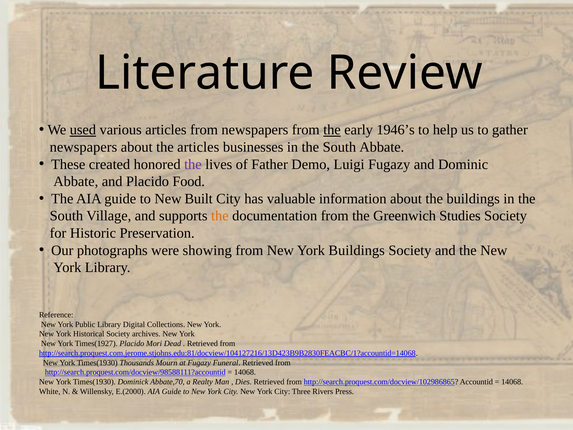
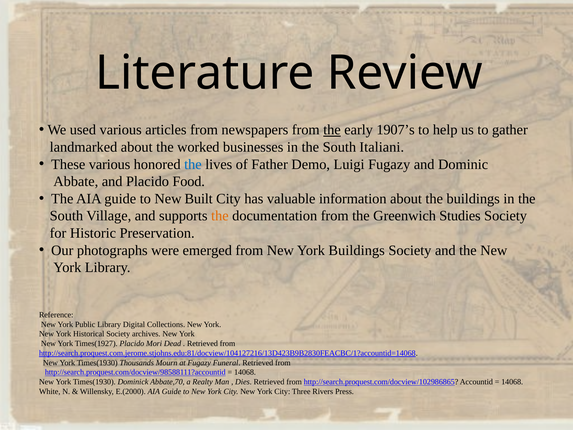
used underline: present -> none (83, 130)
1946’s: 1946’s -> 1907’s (396, 130)
newspapers: newspapers -> landmarked (84, 147)
the articles: articles -> worked (198, 147)
South Abbate: Abbate -> Italiani (382, 147)
These created: created -> various (110, 164)
the colour: purple -> blue (193, 164)
showing: showing -> emerged (207, 250)
